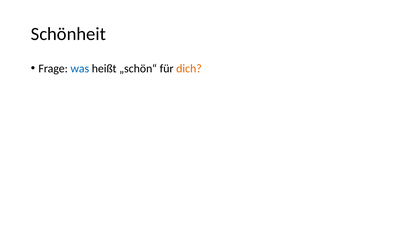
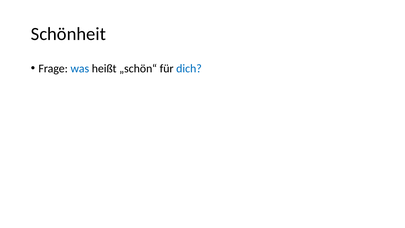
dich colour: orange -> blue (189, 68)
